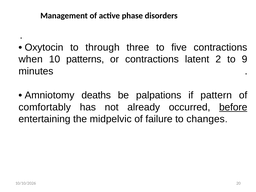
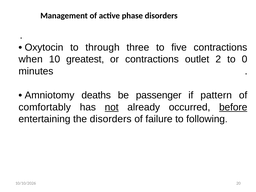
patterns: patterns -> greatest (85, 59)
latent: latent -> outlet (197, 59)
9: 9 -> 0 (245, 59)
palpations: palpations -> passenger (159, 95)
not underline: none -> present (112, 107)
the midpelvic: midpelvic -> disorders (111, 119)
changes: changes -> following (206, 119)
